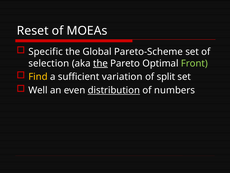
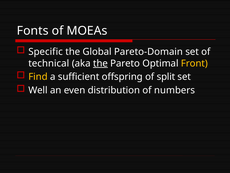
Reset: Reset -> Fonts (33, 31)
Pareto-Scheme: Pareto-Scheme -> Pareto-Domain (148, 52)
selection: selection -> technical (49, 63)
Front colour: light green -> yellow (194, 63)
variation: variation -> offspring (122, 77)
distribution underline: present -> none (114, 90)
